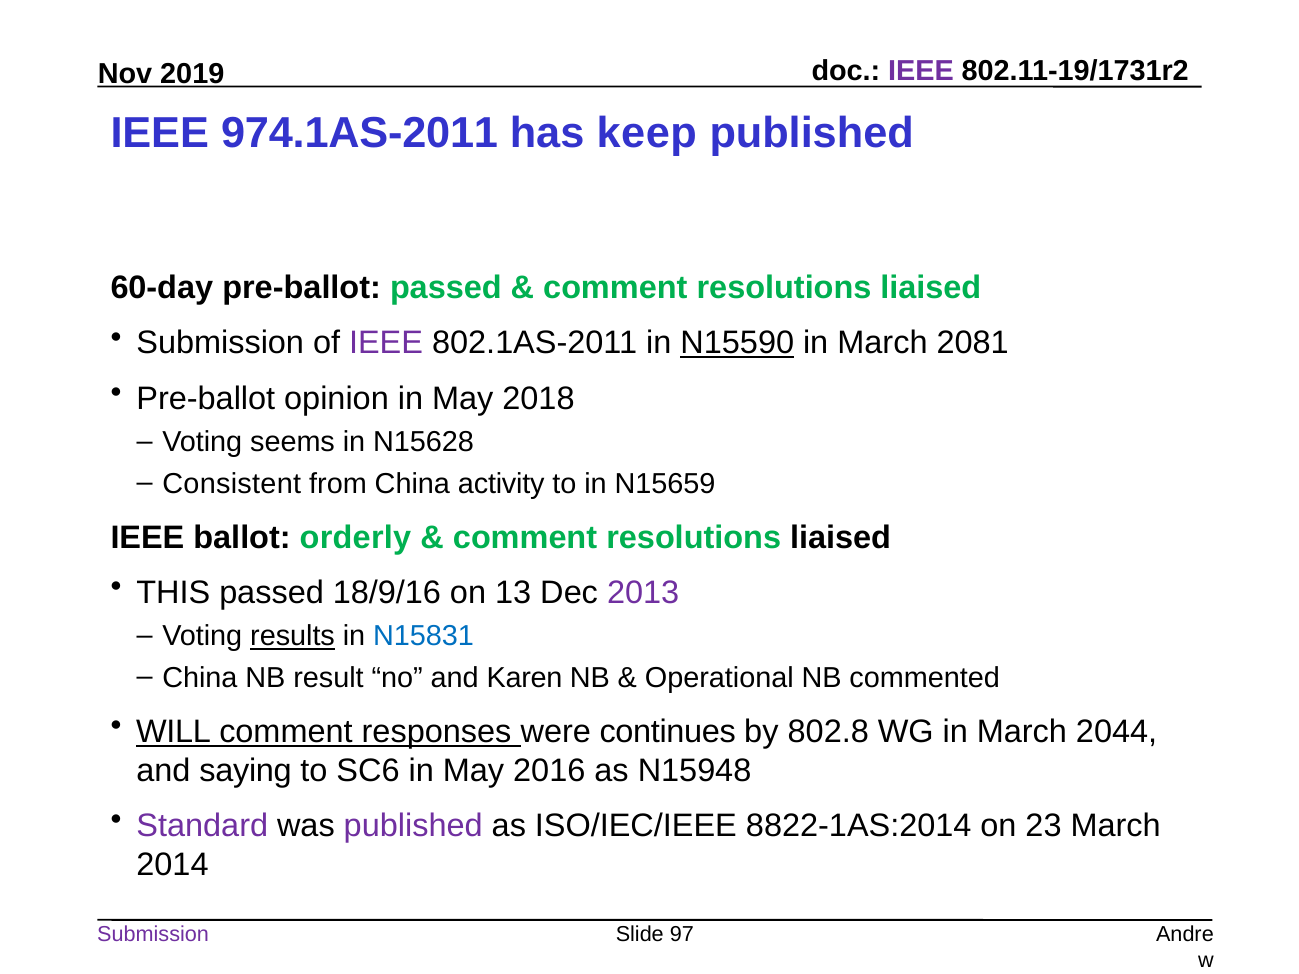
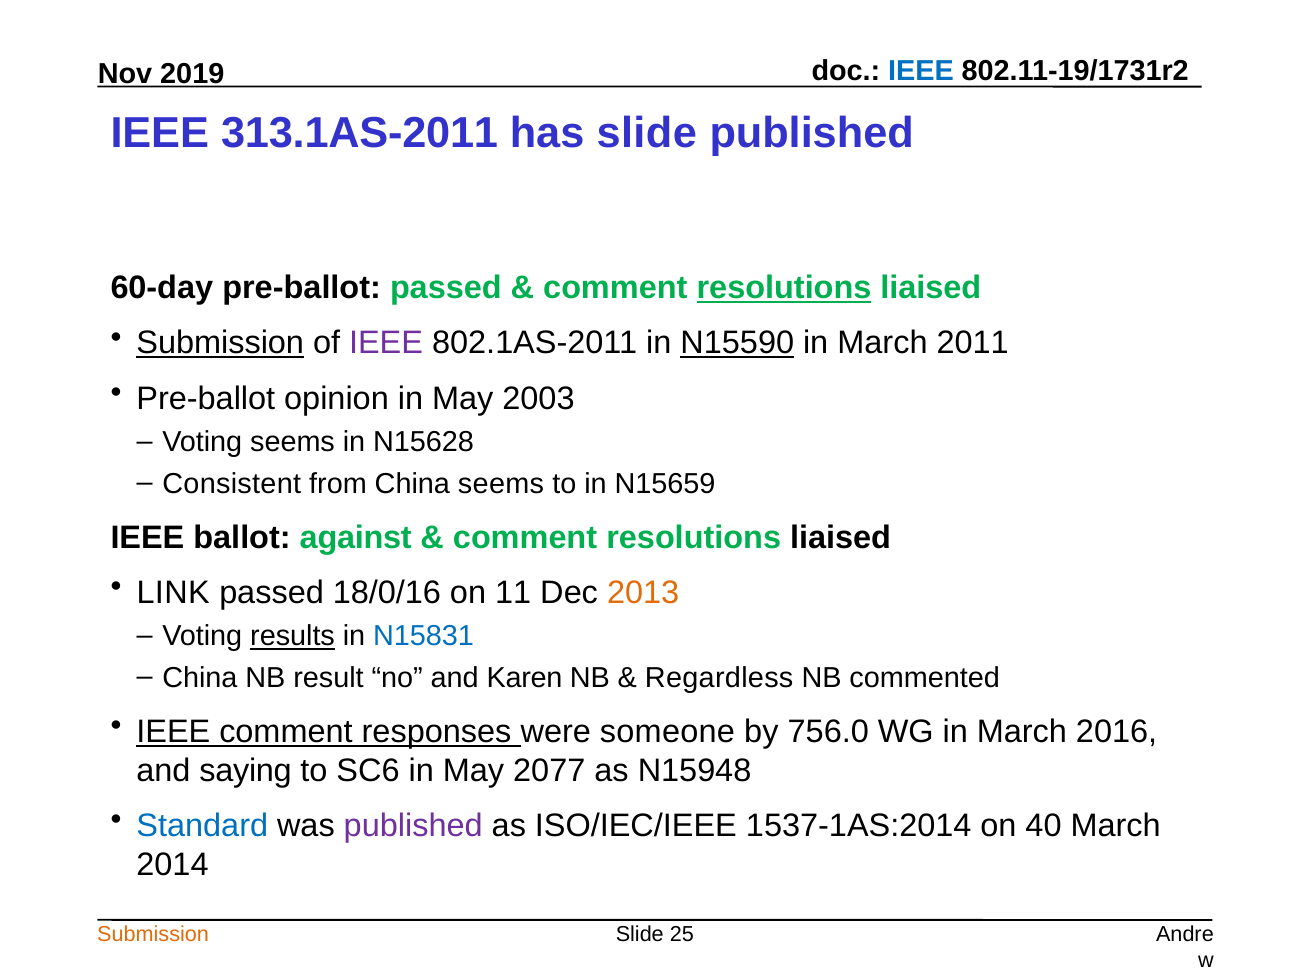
IEEE colour: purple -> blue (921, 71)
974.1AS-2011: 974.1AS-2011 -> 313.1AS-2011 (360, 133)
has keep: keep -> slide (647, 133)
resolutions underline: none -> present (784, 288)
Submission underline: none -> present (220, 343)
2081: 2081 -> 2011 (973, 343)
2018: 2018 -> 2003 (538, 399)
China activity: activity -> seems (501, 484)
orderly: orderly -> against (356, 537)
THIS: THIS -> LINK (173, 593)
18/9/16: 18/9/16 -> 18/0/16 (387, 593)
13: 13 -> 11 (513, 593)
2013 colour: purple -> orange (643, 593)
Operational: Operational -> Regardless (719, 678)
WILL: WILL -> IEEE (173, 732)
continues: continues -> someone (667, 732)
802.8: 802.8 -> 756.0 (828, 732)
2044: 2044 -> 2016 (1117, 732)
2016: 2016 -> 2077 (549, 771)
Standard colour: purple -> blue (202, 826)
8822-1AS:2014: 8822-1AS:2014 -> 1537-1AS:2014 (859, 826)
23: 23 -> 40 (1044, 826)
Submission colour: purple -> orange (153, 934)
97: 97 -> 25 (682, 934)
